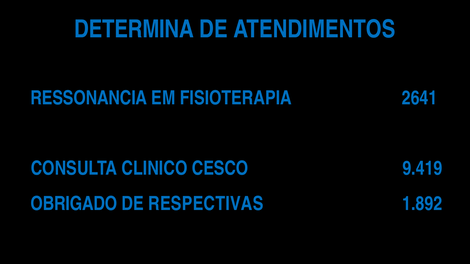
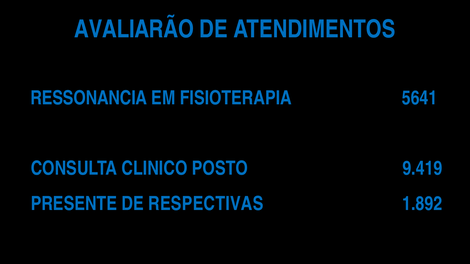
DETERMINA: DETERMINA -> AVALIARÃO (134, 29)
2641: 2641 -> 5641 (420, 98)
CESCO: CESCO -> POSTO (220, 169)
OBRIGADO: OBRIGADO -> PRESENTE (74, 204)
